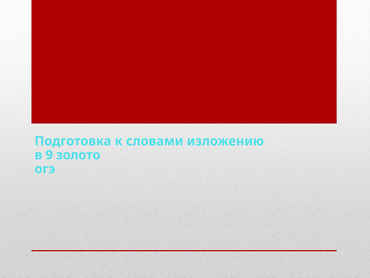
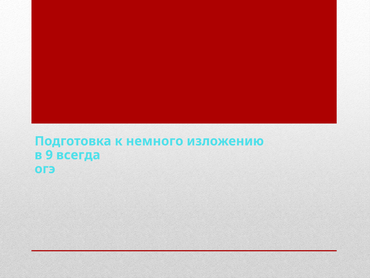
словами: словами -> немного (155, 141)
золото: золото -> всегда (78, 155)
